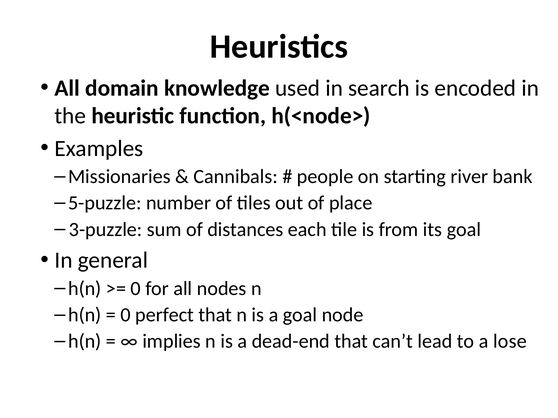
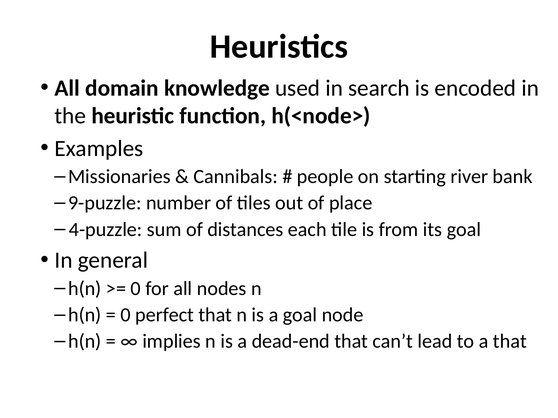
5-puzzle: 5-puzzle -> 9-puzzle (105, 203)
3-puzzle: 3-puzzle -> 4-puzzle (106, 230)
a lose: lose -> that (510, 342)
